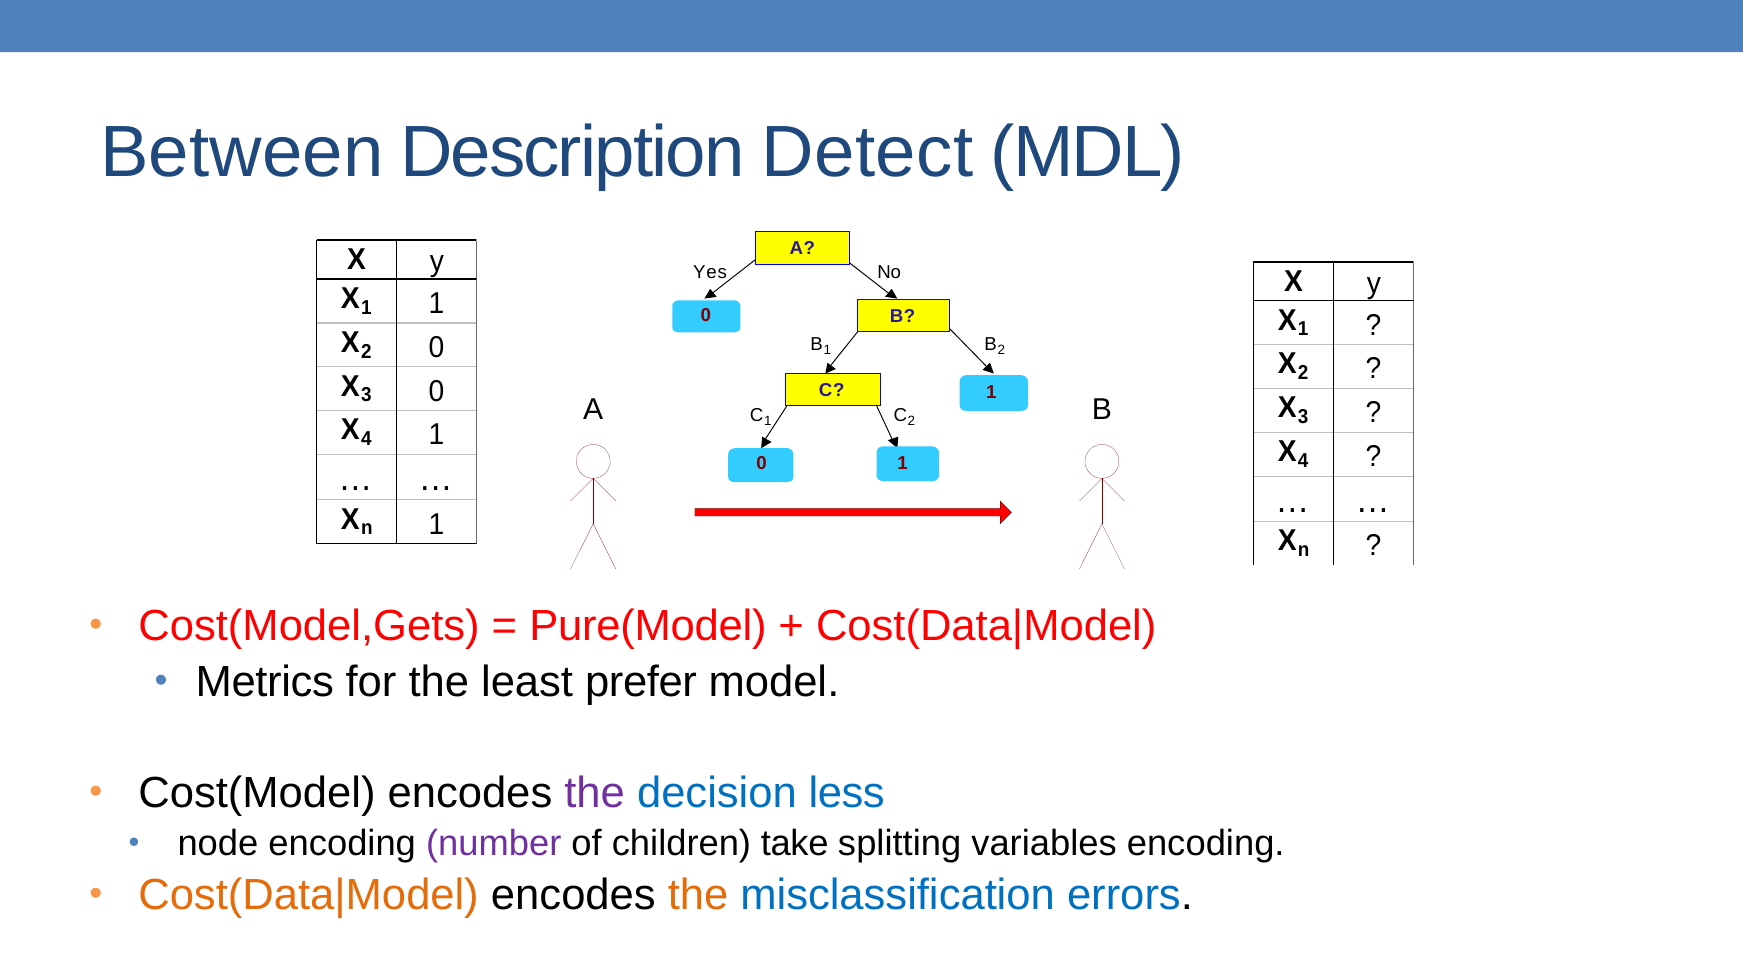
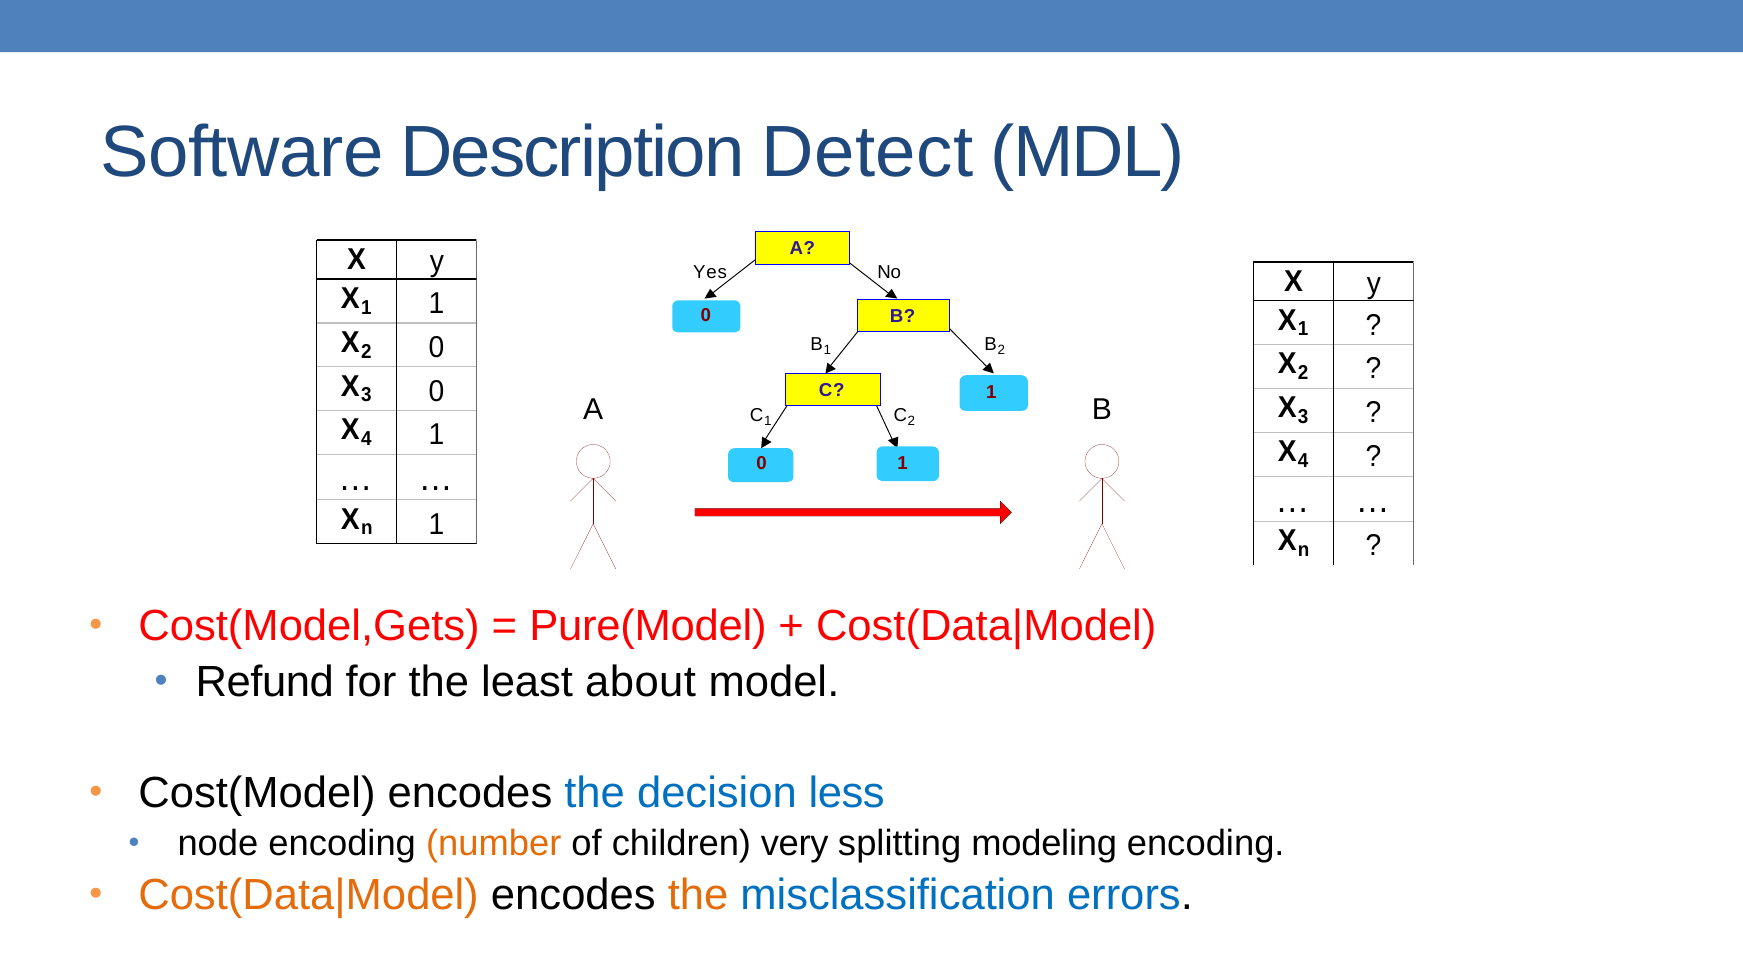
Between: Between -> Software (242, 152)
Metrics: Metrics -> Refund (265, 682)
prefer: prefer -> about (641, 682)
the colour: purple -> blue (595, 793)
number colour: purple -> orange (494, 844)
take: take -> very (795, 844)
variables: variables -> modeling (1044, 844)
